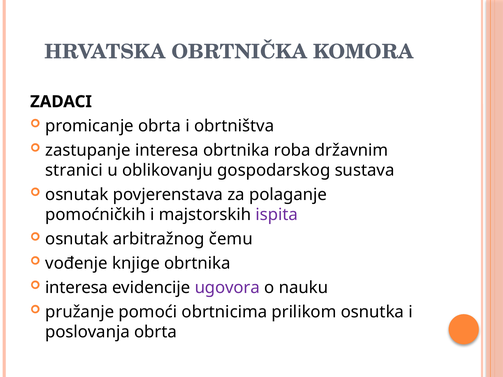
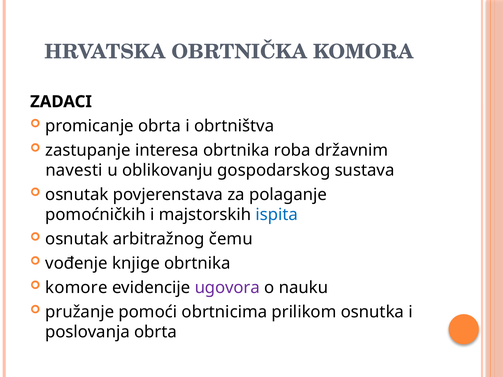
stranici: stranici -> navesti (74, 170)
ispita colour: purple -> blue (277, 215)
interesa: interesa -> komore (76, 288)
